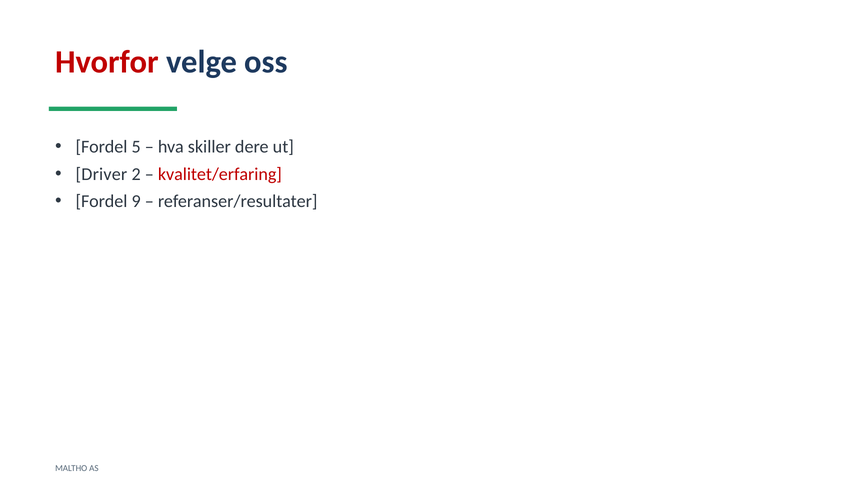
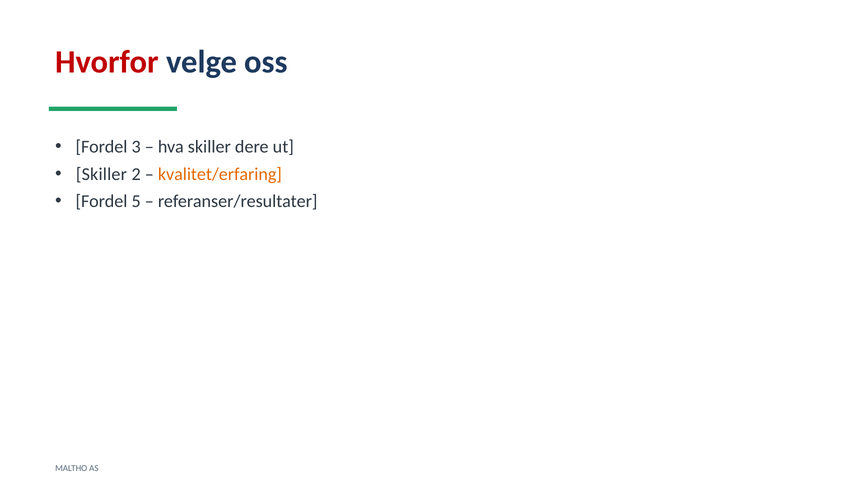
5: 5 -> 3 (136, 147)
Driver: Driver -> Skiller (101, 174)
kvalitet/erfaring colour: red -> orange (220, 174)
9: 9 -> 5 (136, 201)
